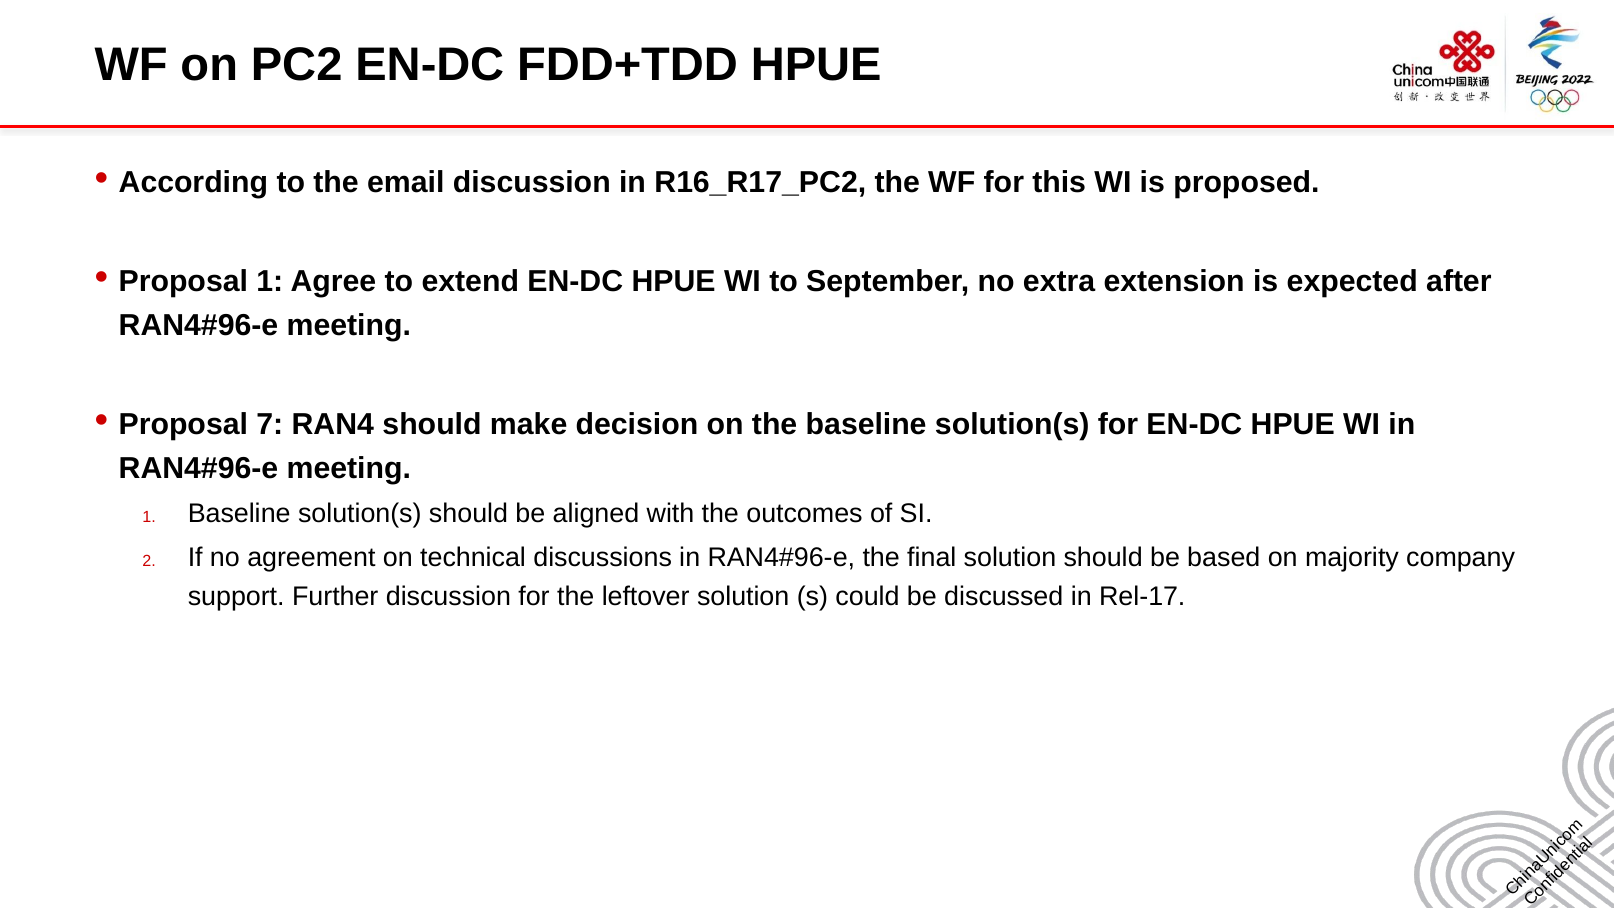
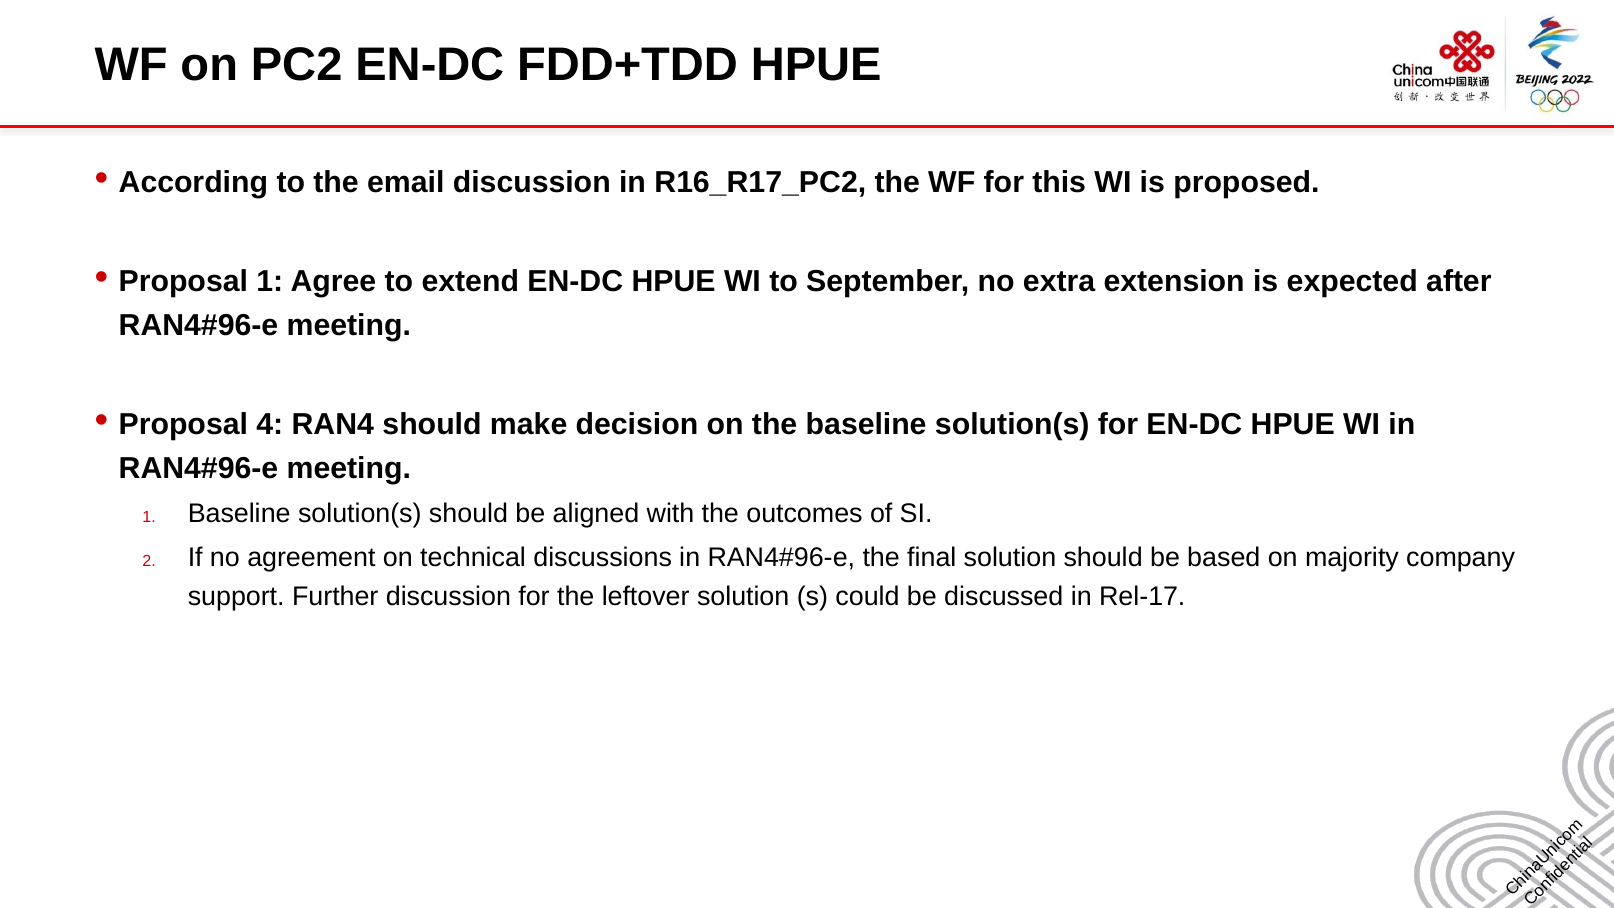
7: 7 -> 4 (270, 424)
